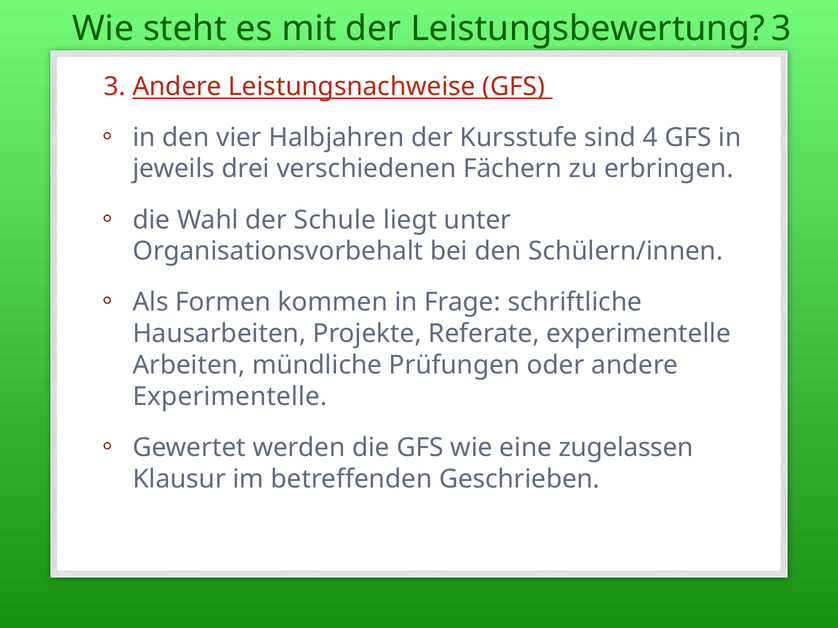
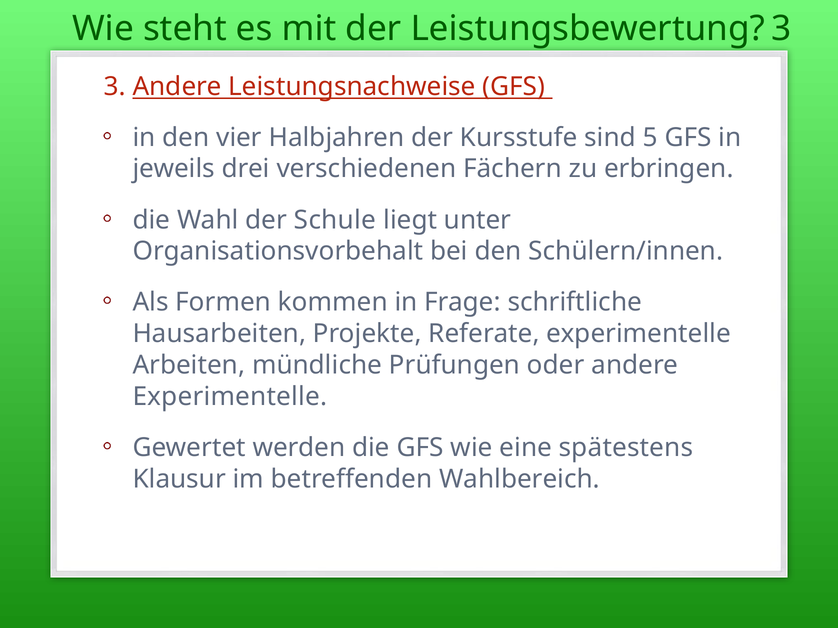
4: 4 -> 5 (650, 138)
zugelassen: zugelassen -> spätestens (626, 448)
Geschrieben: Geschrieben -> Wahlbereich (519, 479)
